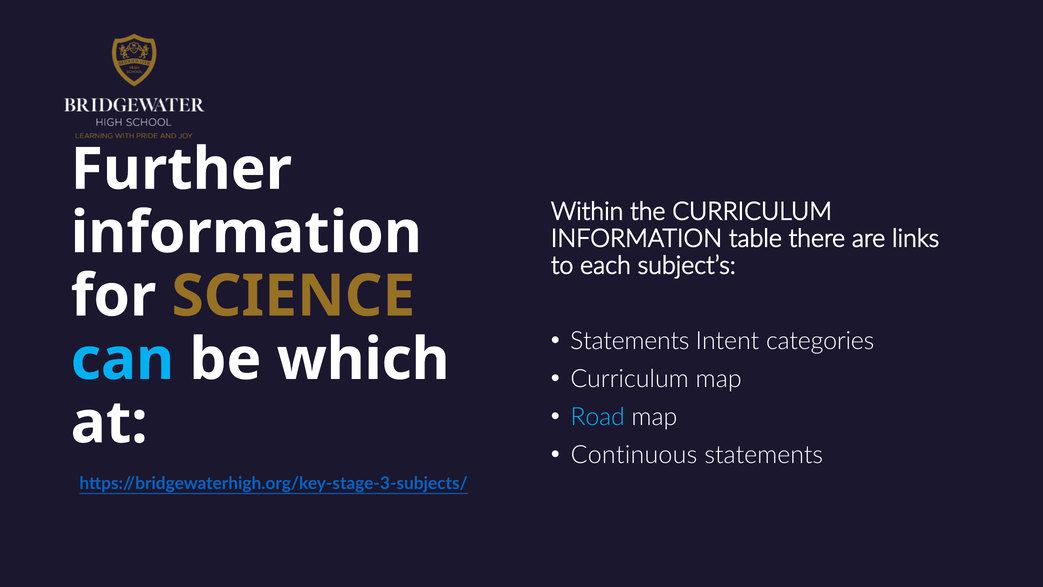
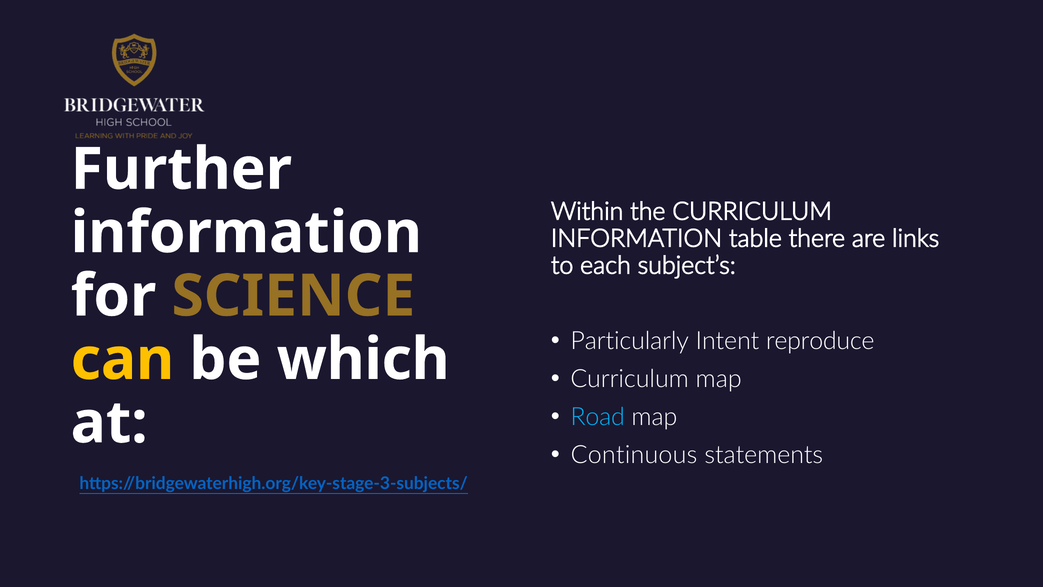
Statements: Statements -> Particularly (630, 341)
categories: categories -> reproduce (820, 341)
can colour: light blue -> yellow (122, 359)
